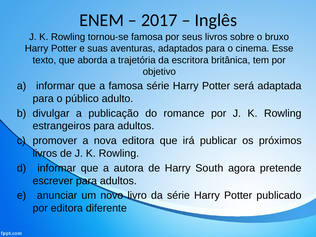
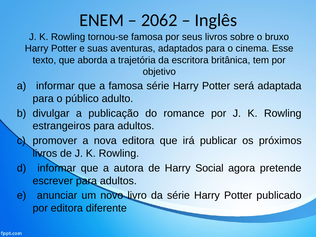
2017: 2017 -> 2062 (159, 20)
South: South -> Social (209, 168)
